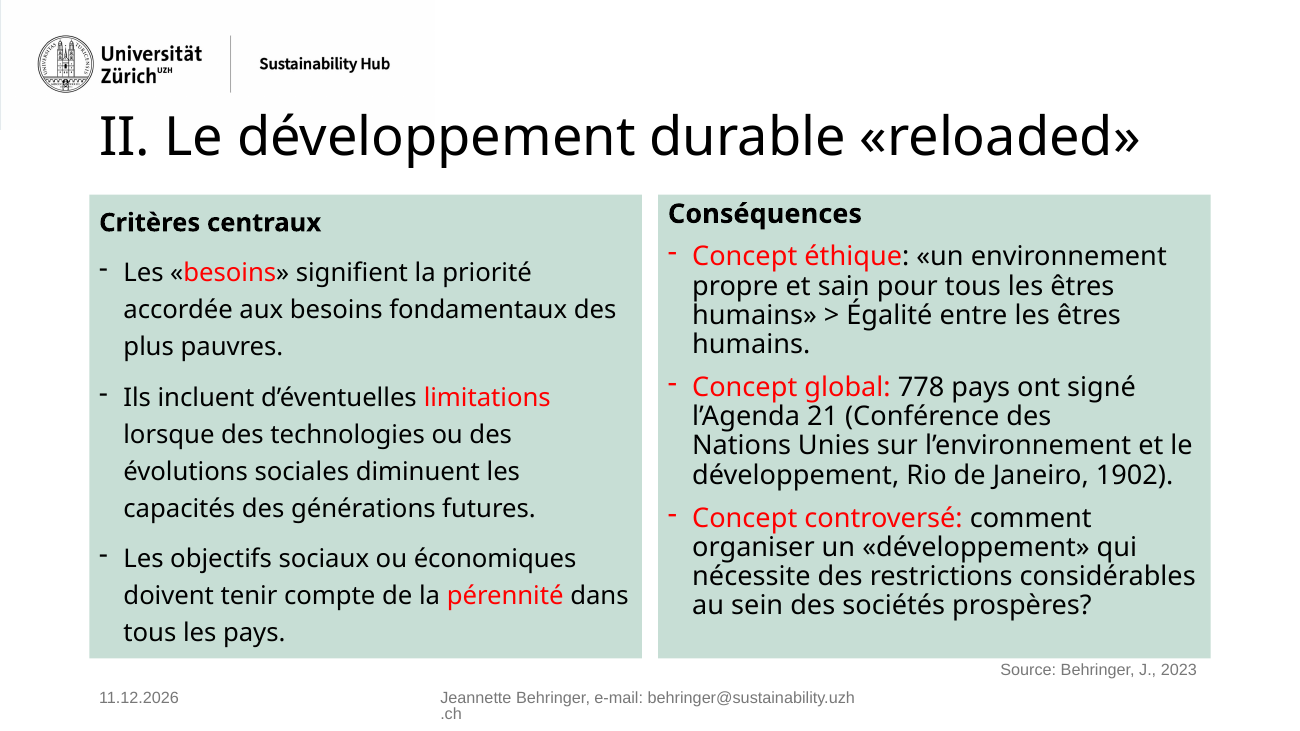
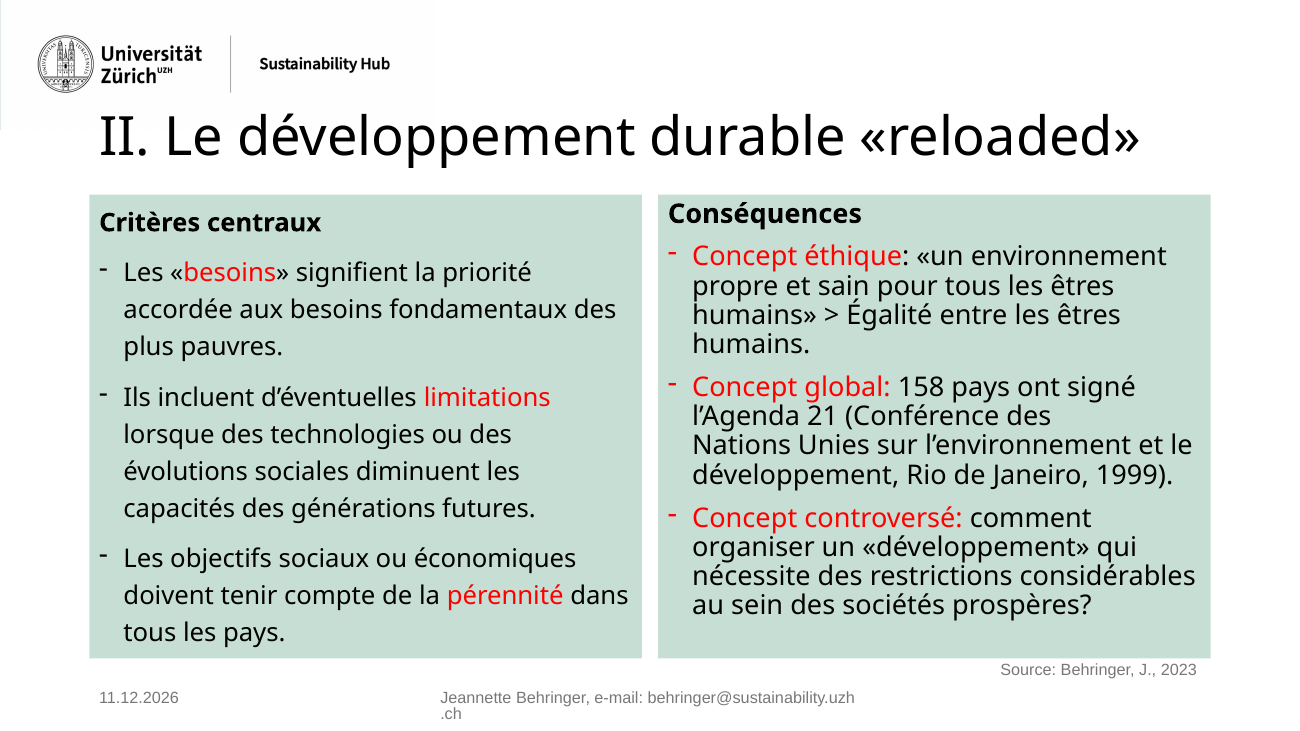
778: 778 -> 158 (921, 388)
1902: 1902 -> 1999 (1135, 475)
